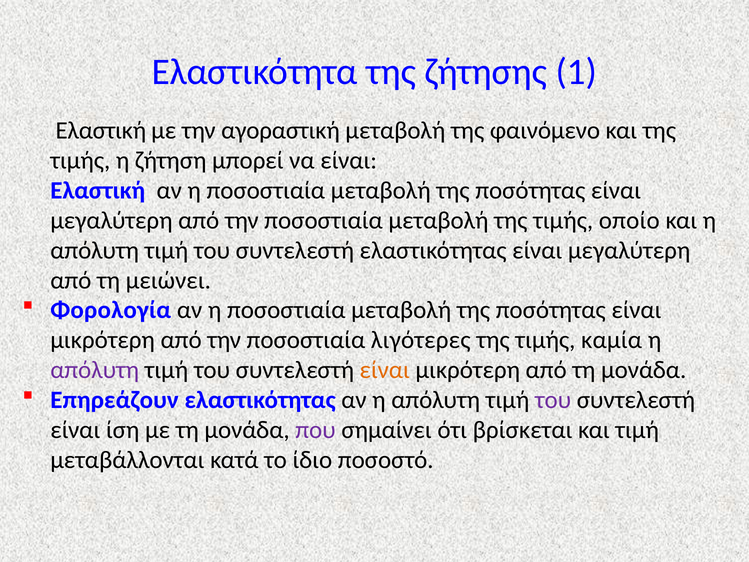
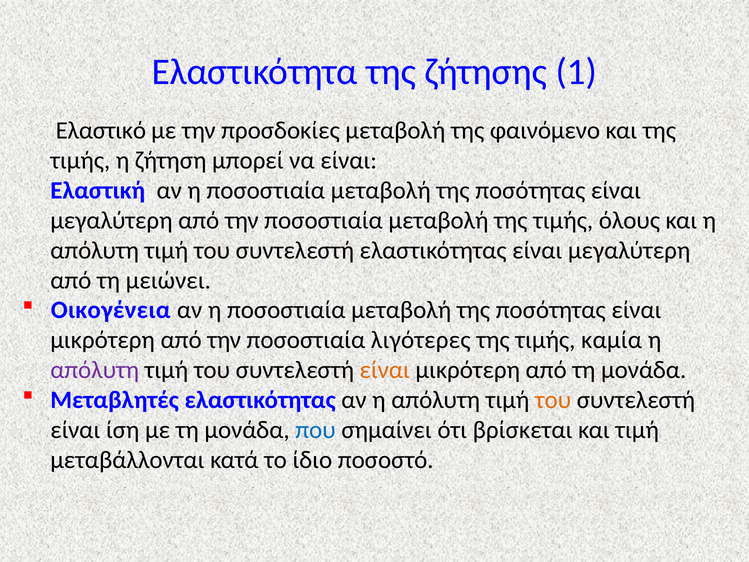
Ελαστική: Ελαστική -> Ελαστικό (101, 130)
αγοραστική: αγοραστική -> προσδοκίες (281, 130)
οποίο: οποίο -> όλους (629, 220)
Φορολογία: Φορολογία -> Οικογένεια (111, 310)
Επηρεάζουν: Επηρεάζουν -> Μεταβλητές (115, 400)
του colour: purple -> orange (553, 400)
που colour: purple -> blue (316, 430)
